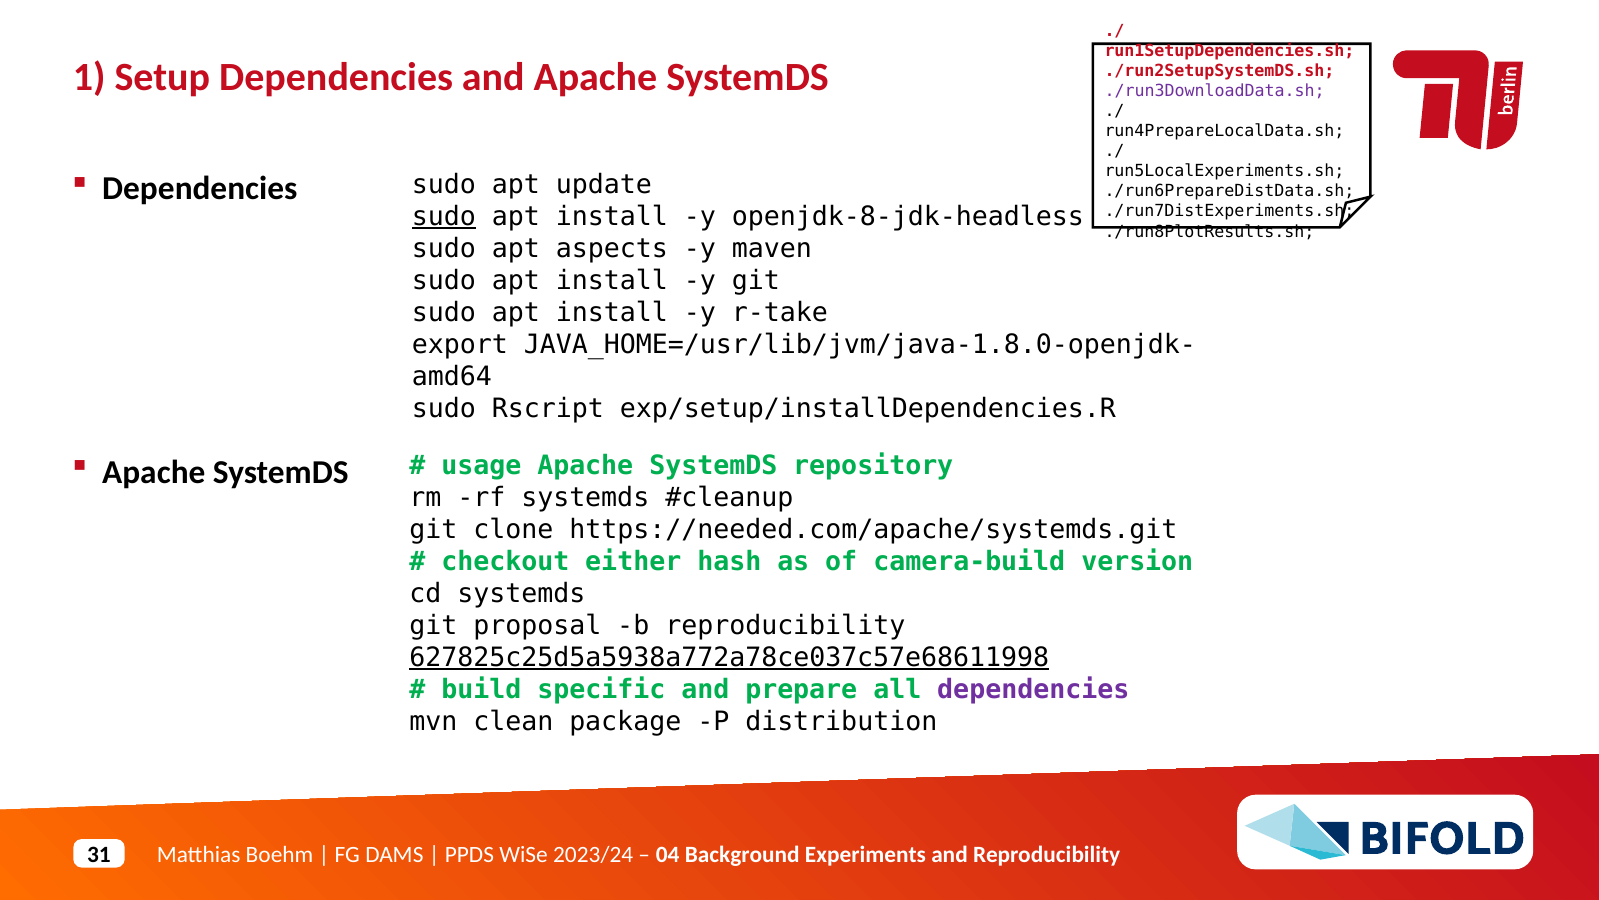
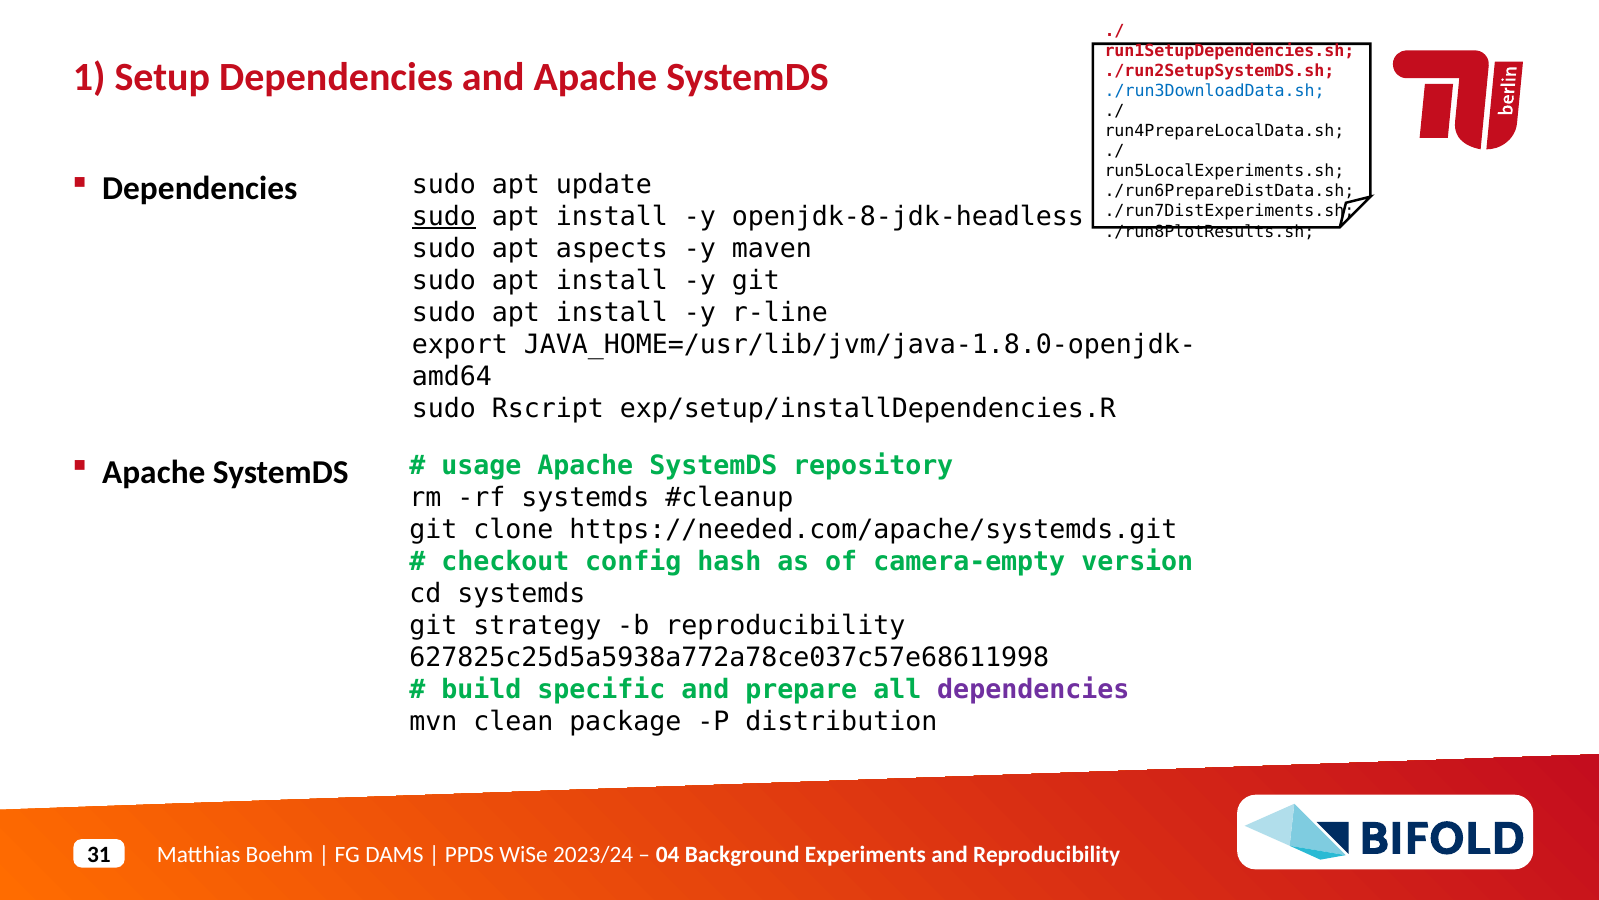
./run3DownloadData.sh colour: purple -> blue (1215, 91)
r-take: r-take -> r-line (780, 312)
either: either -> config (633, 561)
camera-build: camera-build -> camera-empty (969, 561)
proposal: proposal -> strategy (537, 625)
627825c25d5a5938a772a78ce037c57e68611998 underline: present -> none (729, 657)
